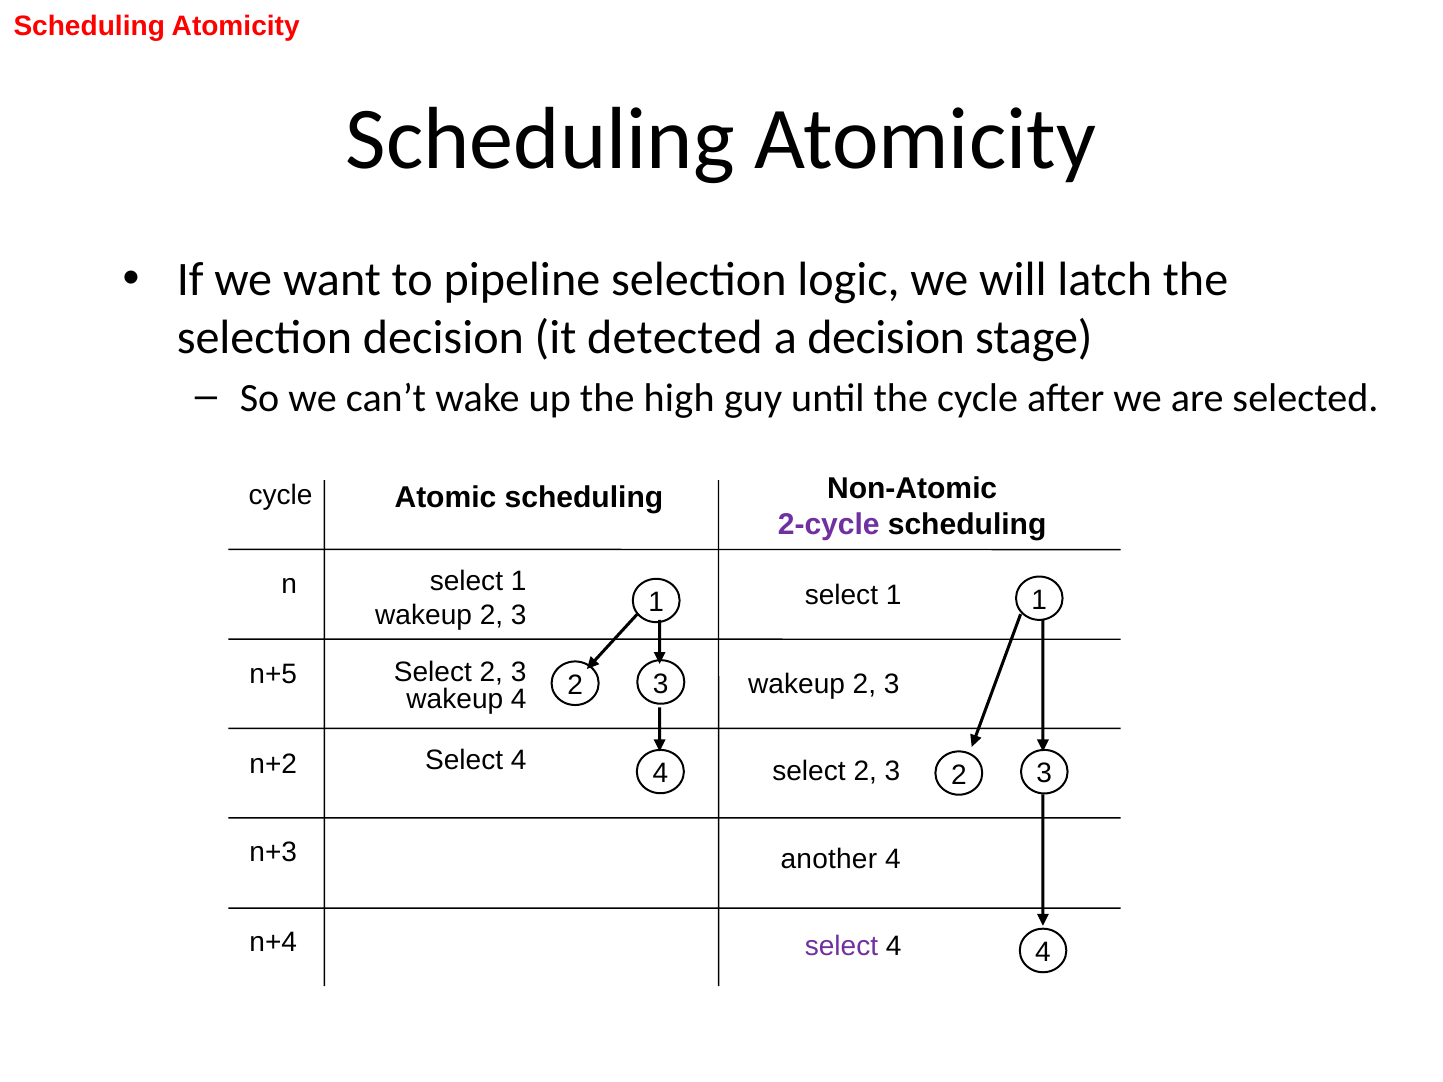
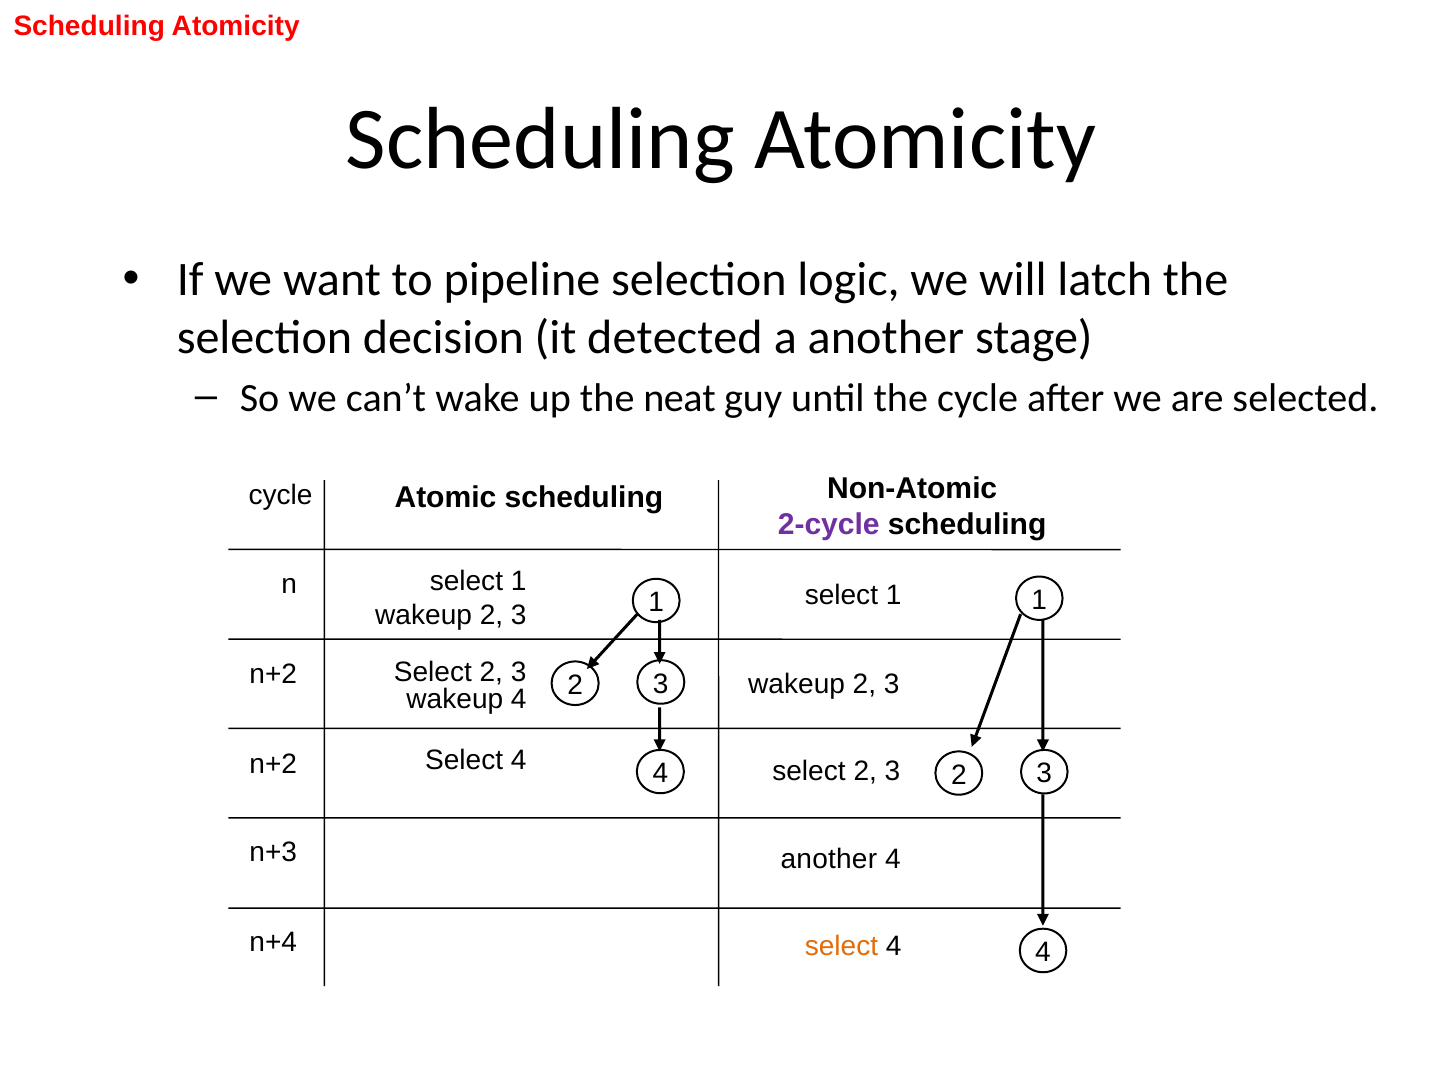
a decision: decision -> another (886, 338)
high: high -> neat (679, 398)
n+5: n+5 -> n+2 (273, 675)
select colour: purple -> orange (841, 947)
